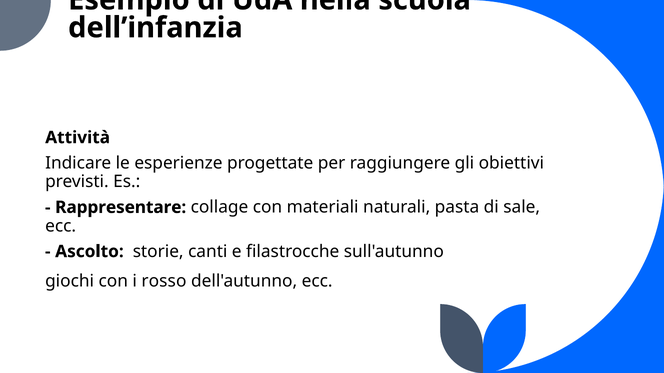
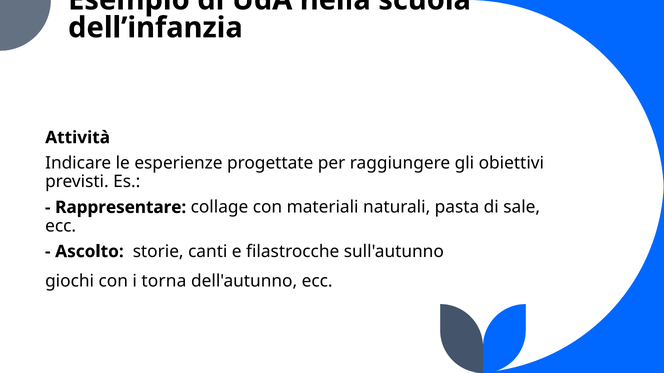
rosso: rosso -> torna (164, 281)
